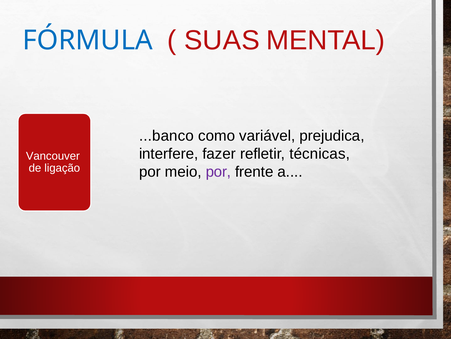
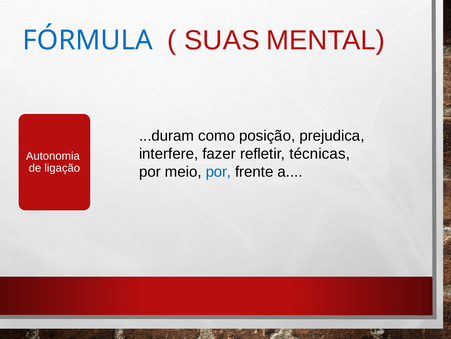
...banco: ...banco -> ...duram (167, 135)
variável: variável -> posição (267, 135)
Vancouver: Vancouver -> Autonomia (53, 156)
por colour: purple -> blue (218, 171)
